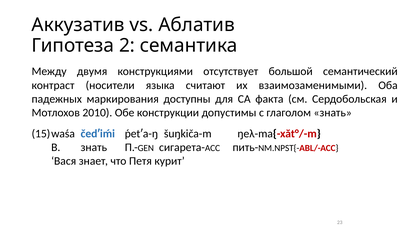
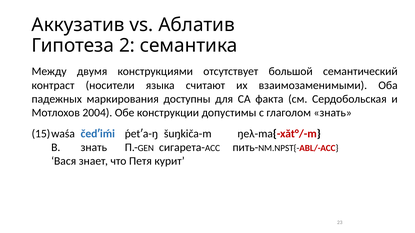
2010: 2010 -> 2004 (97, 113)
